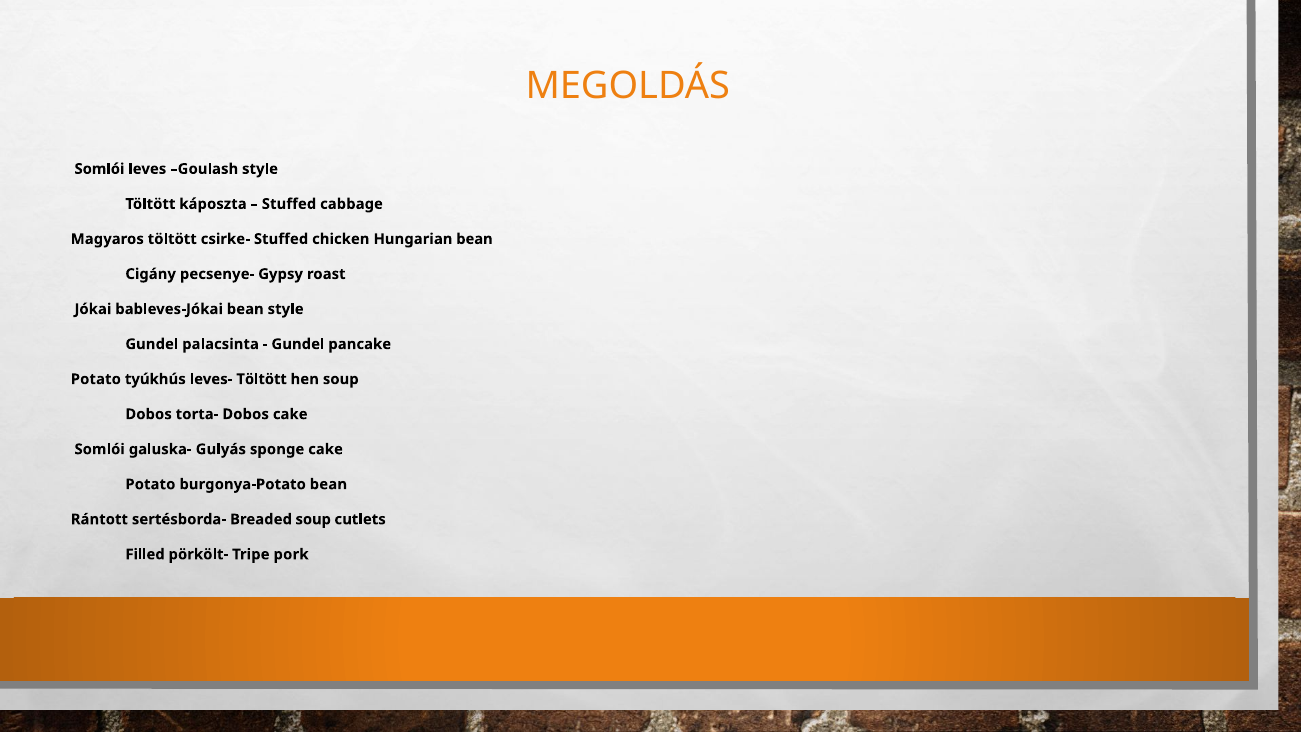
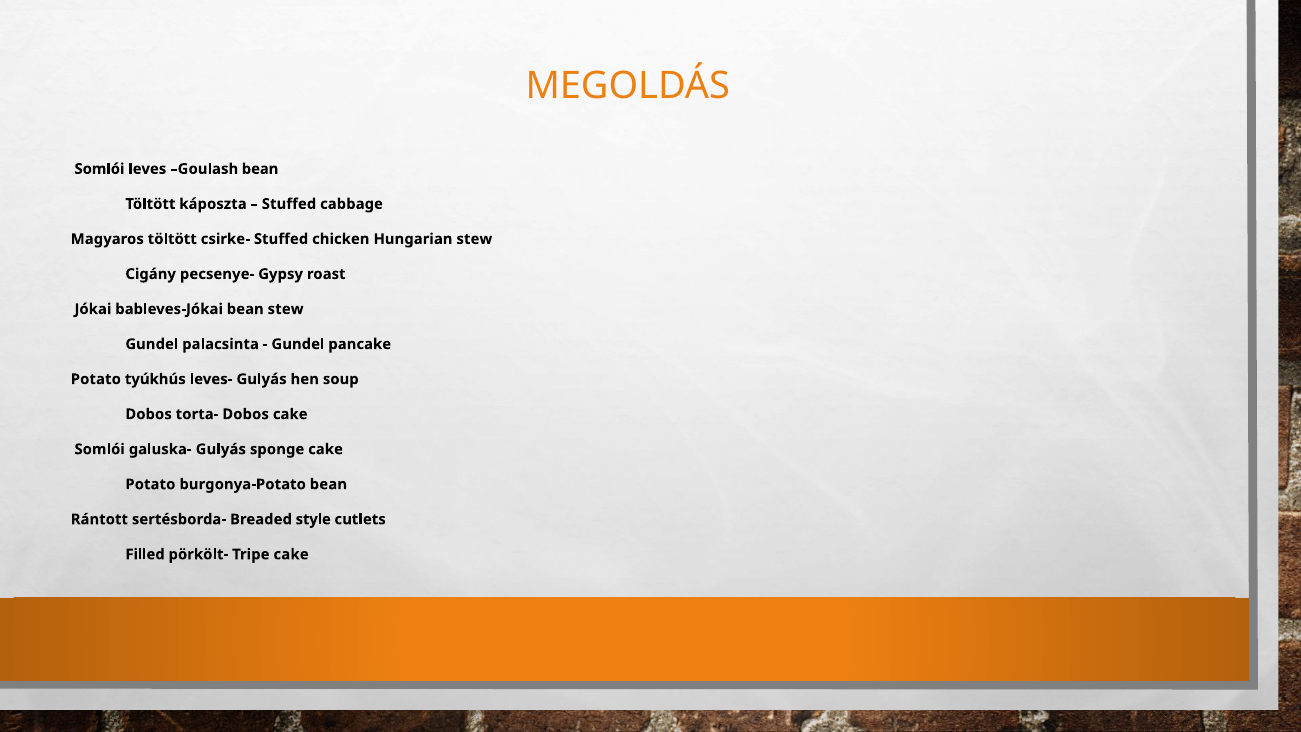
Goulash style: style -> bean (260, 169)
Hungarian bean: bean -> stew (474, 239)
bean style: style -> stew (286, 309)
leves- Töltött: Töltött -> Gulyás (262, 379)
Breaded soup: soup -> style (313, 519)
Tripe pork: pork -> cake (291, 554)
